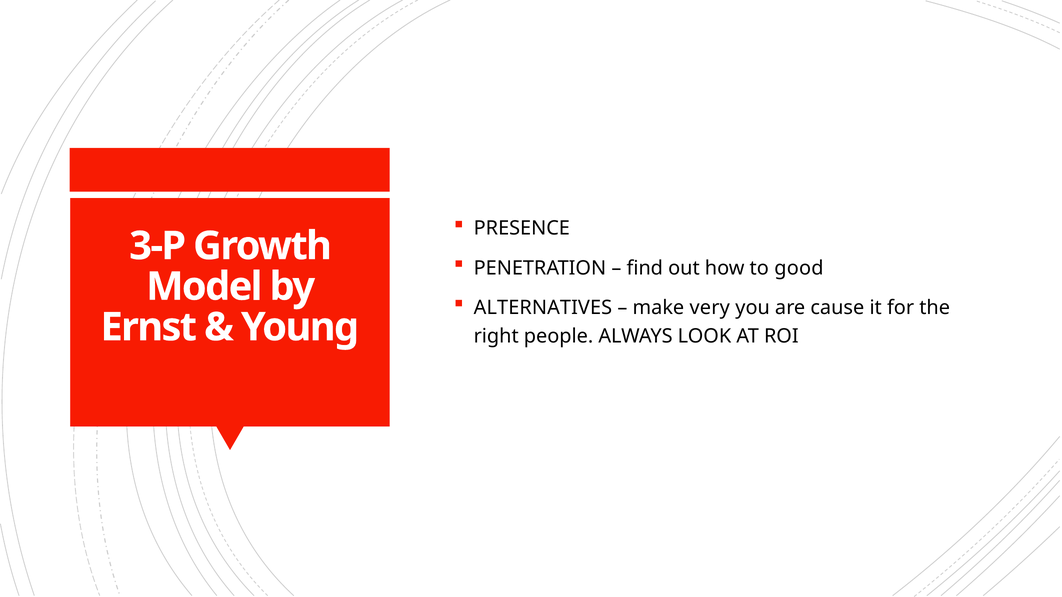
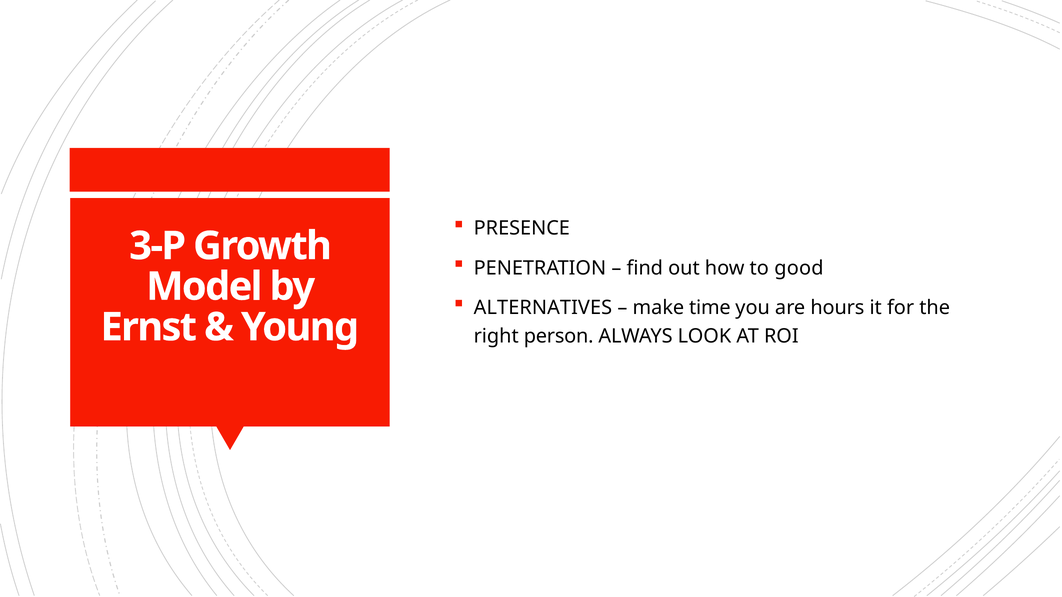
very: very -> time (710, 308)
cause: cause -> hours (837, 308)
people: people -> person (559, 337)
